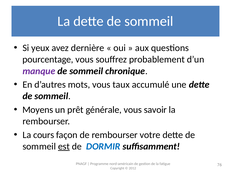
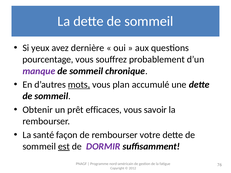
mots underline: none -> present (79, 85)
taux: taux -> plan (121, 85)
Moyens: Moyens -> Obtenir (38, 110)
générale: générale -> efficaces (104, 110)
cours: cours -> santé (44, 135)
DORMIR colour: blue -> purple (103, 147)
